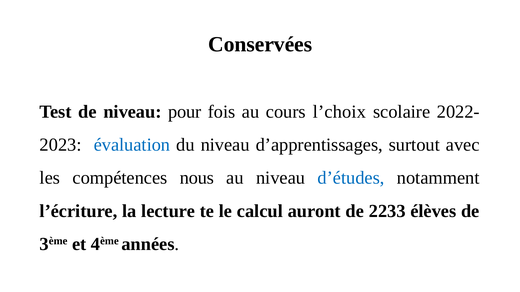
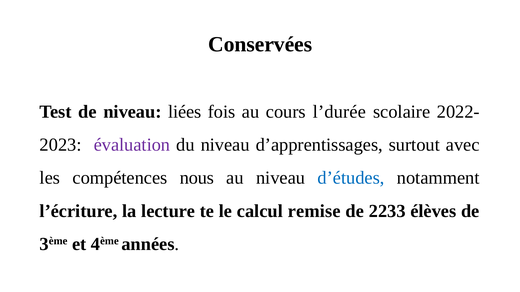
pour: pour -> liées (185, 112)
l’choix: l’choix -> l’durée (339, 112)
évaluation colour: blue -> purple (132, 145)
auront: auront -> remise (314, 211)
